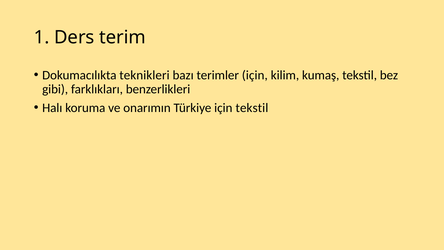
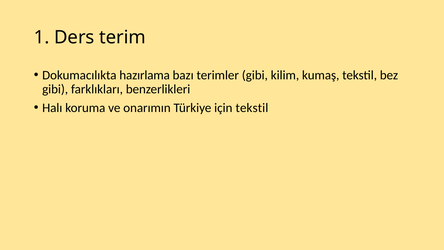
teknikleri: teknikleri -> hazırlama (145, 75)
terimler için: için -> gibi (255, 75)
